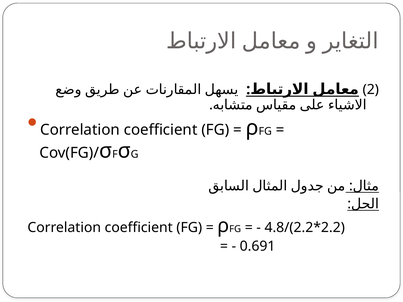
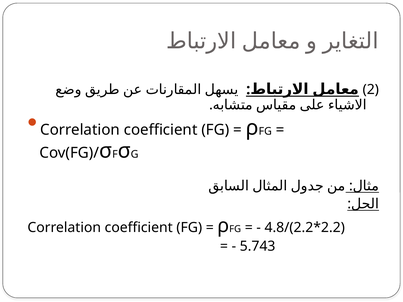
0.691: 0.691 -> 5.743 (258, 246)
